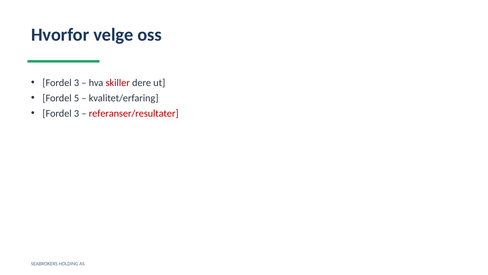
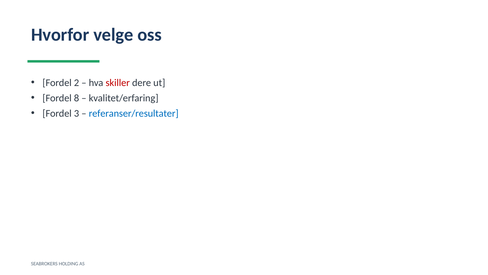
3: 3 -> 2 (77, 83)
5: 5 -> 8 (77, 98)
referanser/resultater colour: red -> blue (134, 113)
